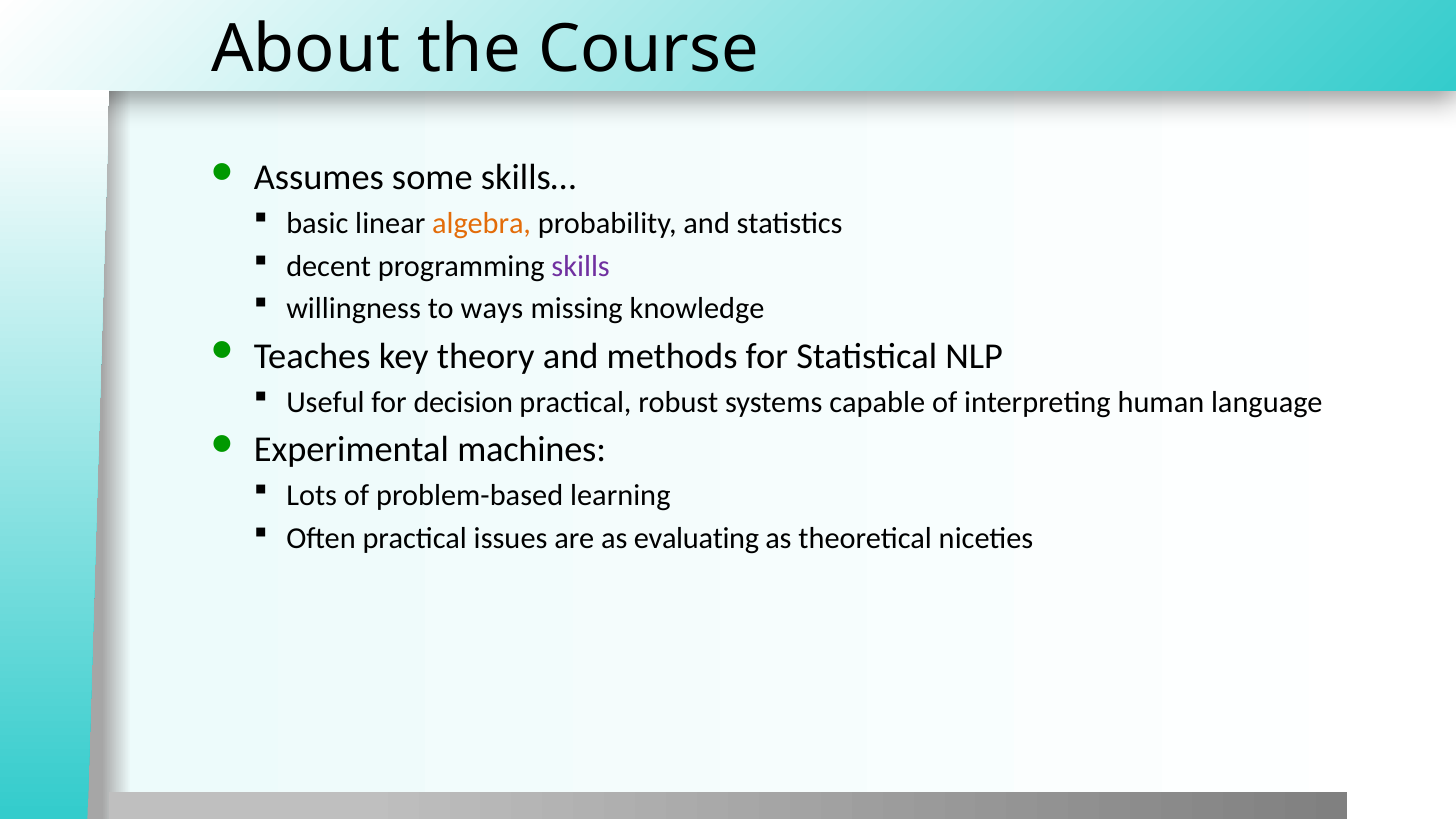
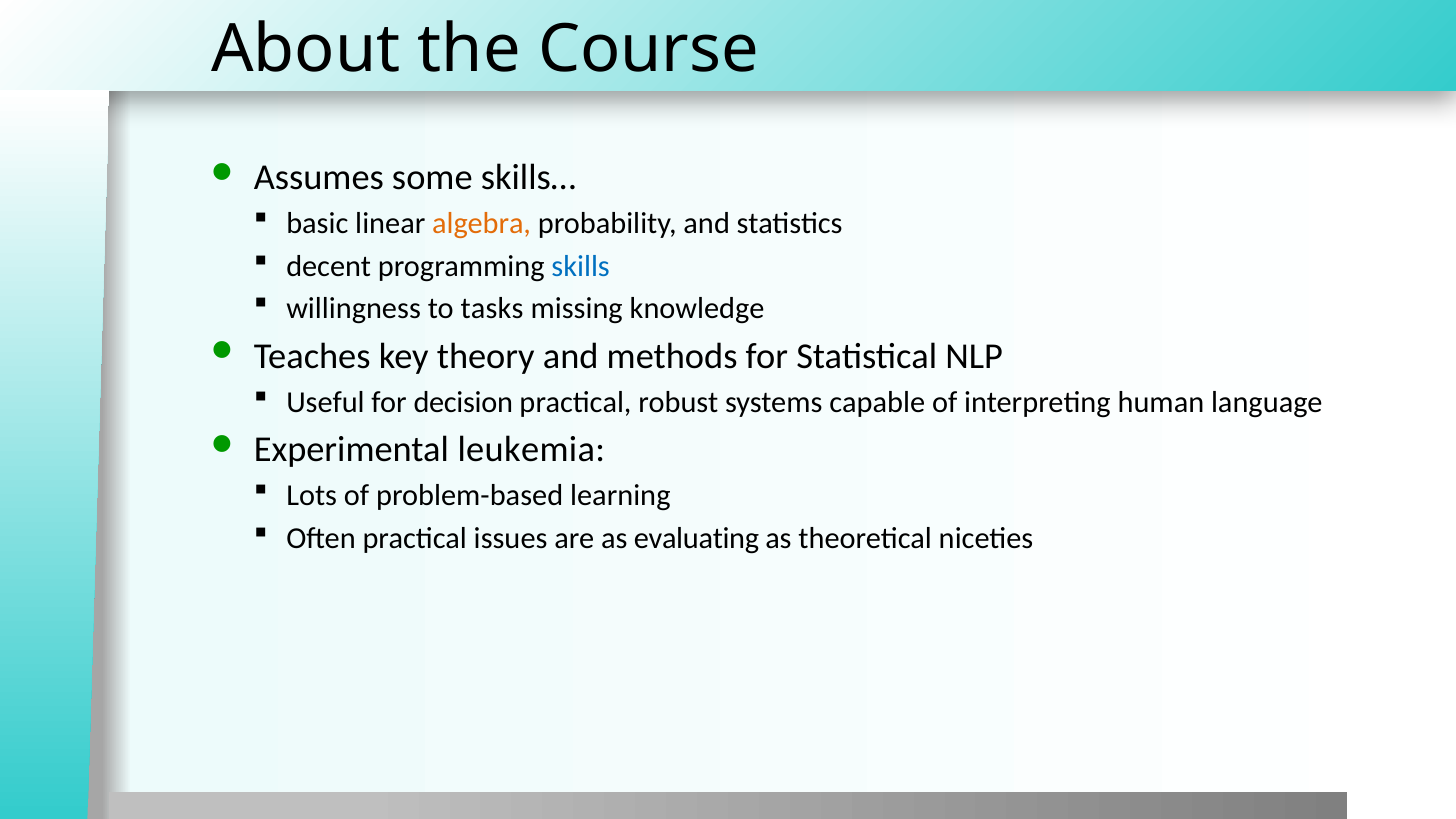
skills colour: purple -> blue (581, 266)
ways: ways -> tasks (492, 309)
machines: machines -> leukemia (531, 450)
